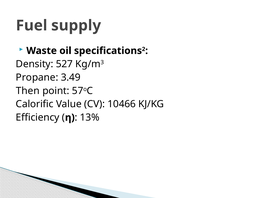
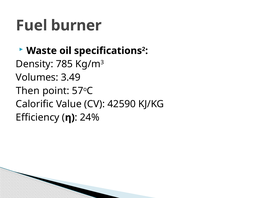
supply: supply -> burner (76, 25)
527: 527 -> 785 (64, 64)
Propane: Propane -> Volumes (37, 77)
10466: 10466 -> 42590 (122, 104)
13%: 13% -> 24% (90, 117)
